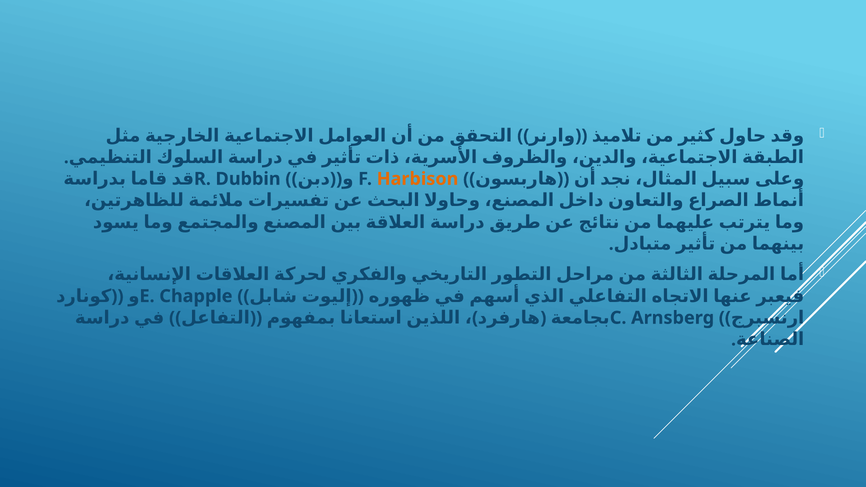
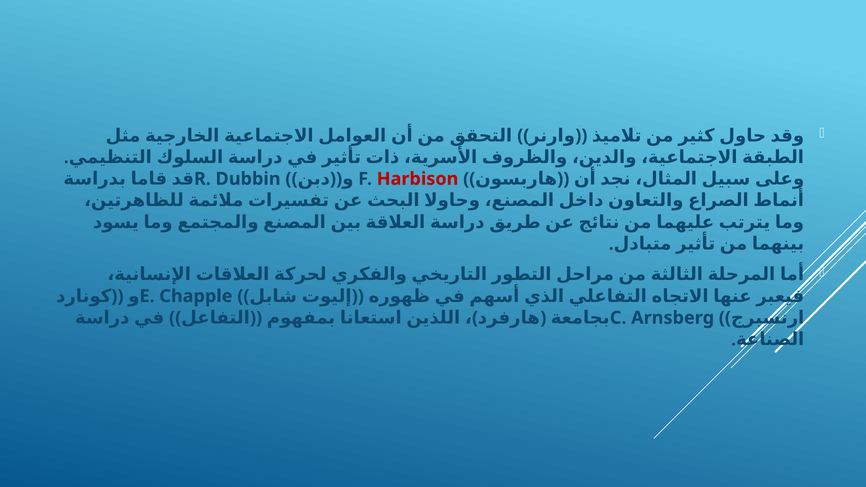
Harbison colour: orange -> red (418, 179)
